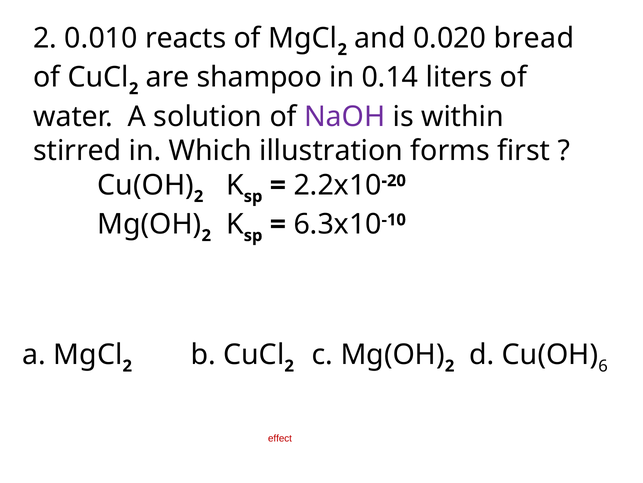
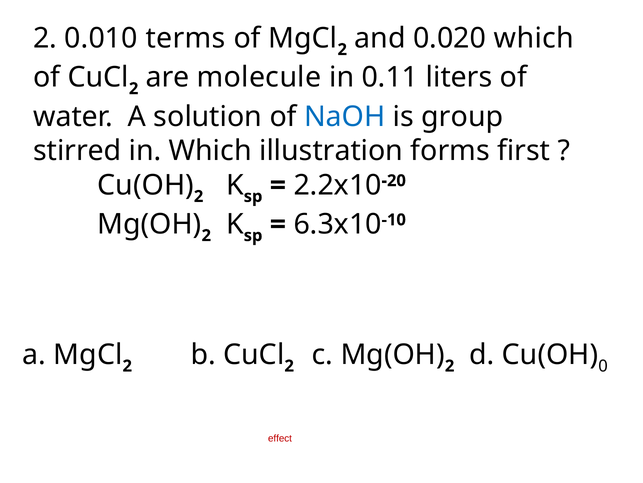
reacts: reacts -> terms (185, 38)
0.020 bread: bread -> which (534, 38)
shampoo: shampoo -> molecule (259, 77)
0.14: 0.14 -> 0.11 (390, 77)
NaOH colour: purple -> blue (345, 116)
within: within -> group (462, 116)
6: 6 -> 0 (603, 365)
